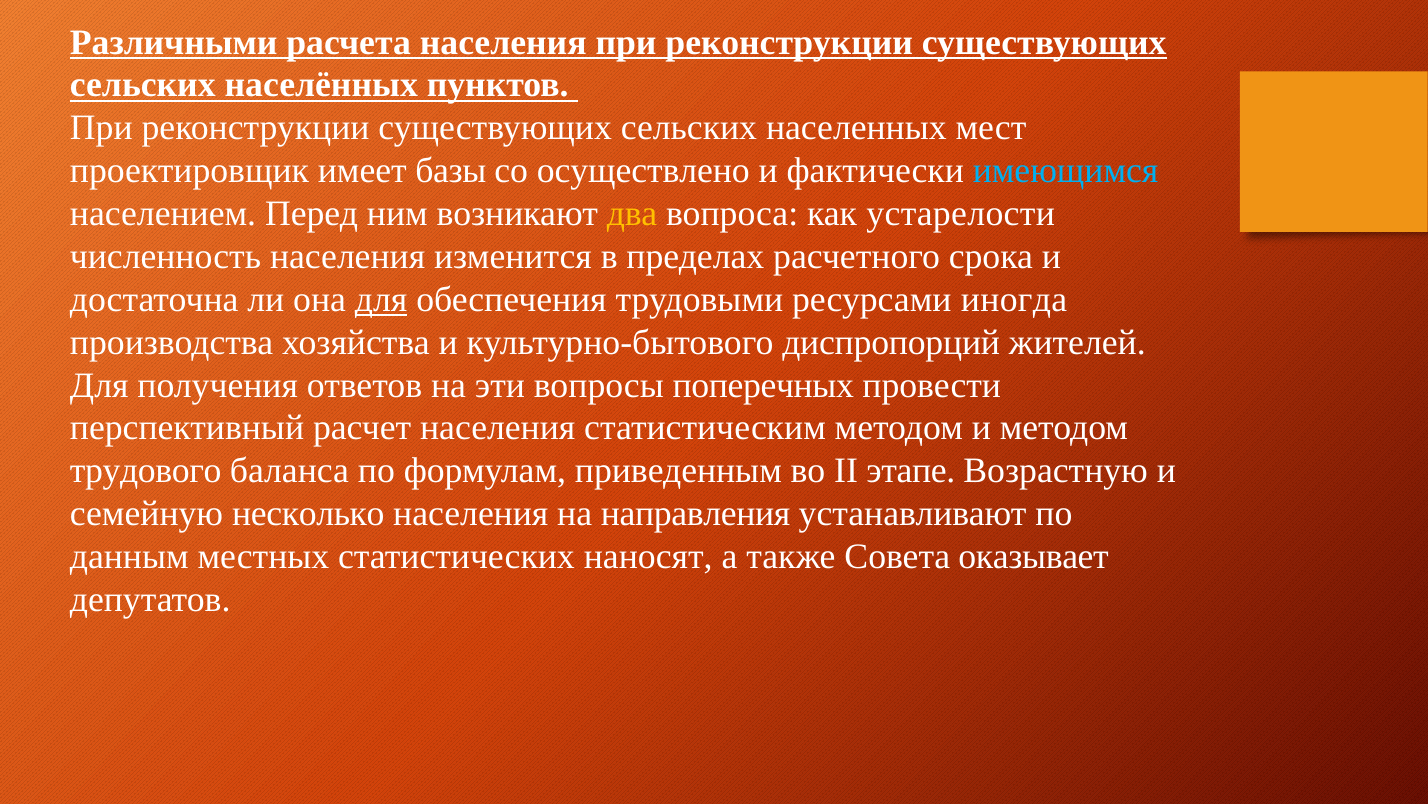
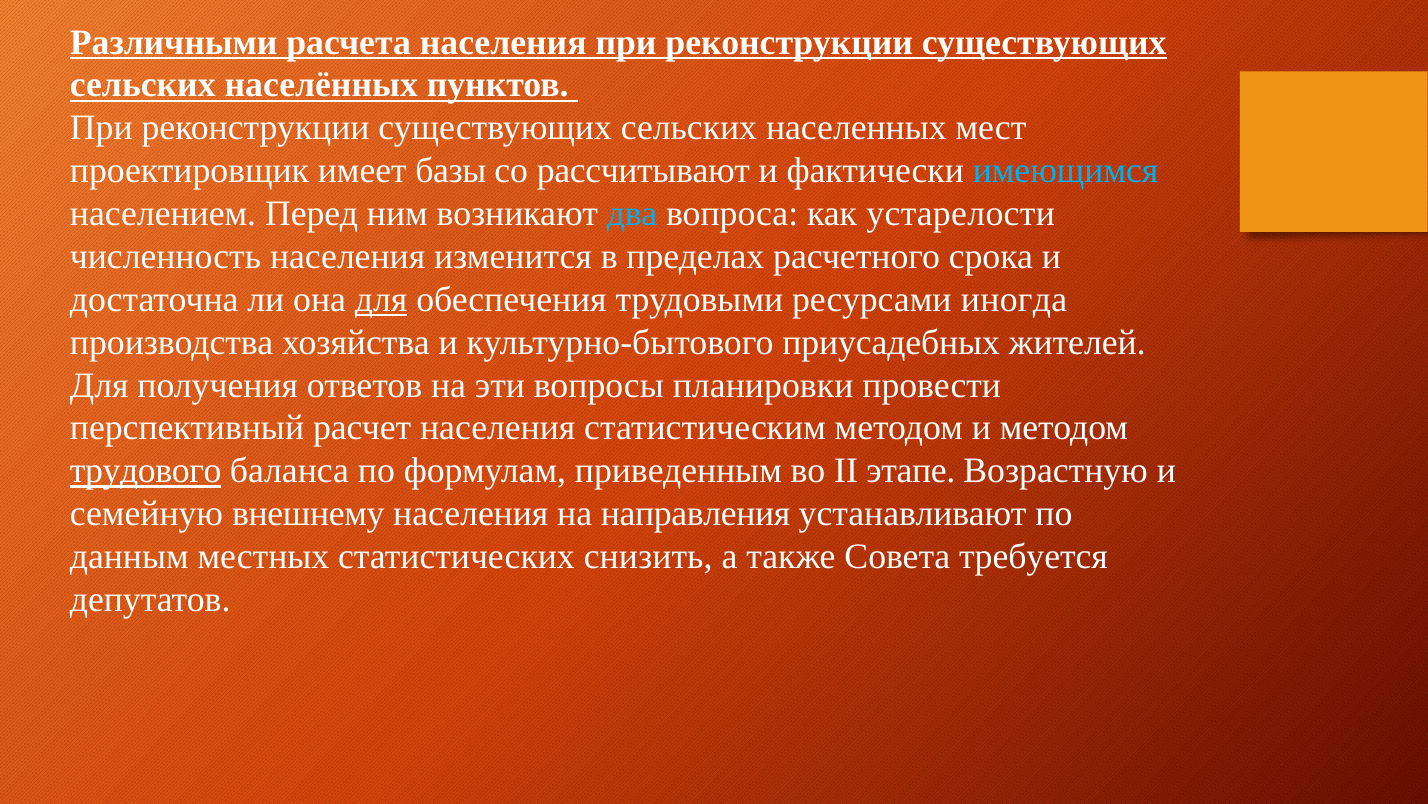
осуществлено: осуществлено -> рассчитывают (643, 171)
два colour: yellow -> light blue (632, 214)
диспропорций: диспропорций -> приусадебных (891, 342)
поперечных: поперечных -> планировки (763, 385)
трудового underline: none -> present (146, 471)
несколько: несколько -> внешнему (308, 513)
наносят: наносят -> снизить (648, 556)
оказывает: оказывает -> требуется (1033, 556)
